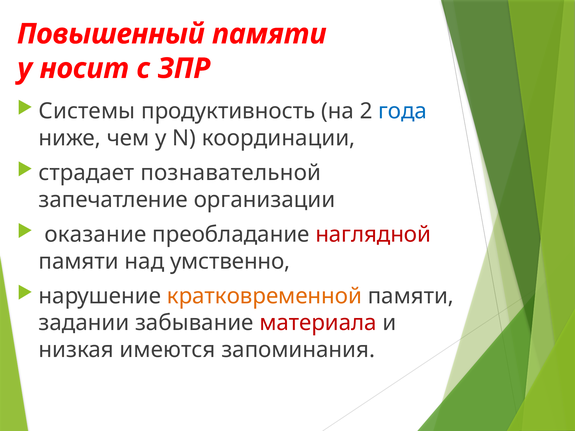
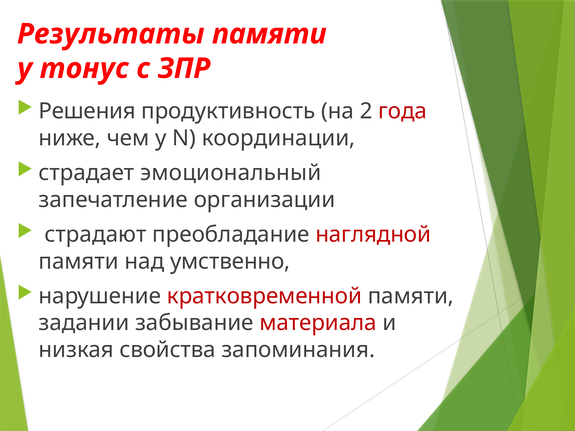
Повышенный: Повышенный -> Результаты (111, 34)
носит: носит -> тонус (84, 69)
Системы: Системы -> Решения (87, 111)
года colour: blue -> red (403, 111)
познавательной: познавательной -> эмоциональный (231, 173)
оказание: оказание -> страдают (95, 235)
кратковременной colour: orange -> red (265, 296)
имеются: имеются -> свойства (168, 350)
